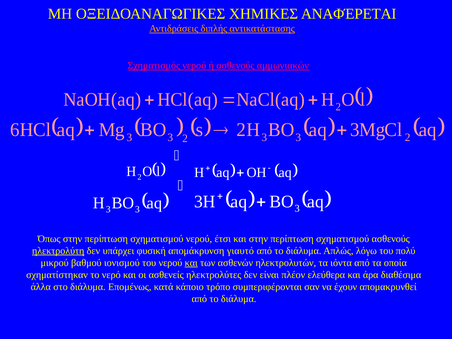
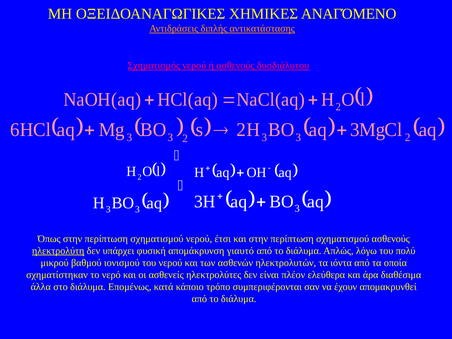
ΑΝΑΦΈΡΕΤΑΙ: ΑΝΑΦΈΡΕΤΑΙ -> ΑΝΑΓΌΜΕΝΟ (349, 14)
αμμωνιακών: αμμωνιακών -> δυσδιάλυτου (283, 65)
και underline: present -> none (191, 263)
